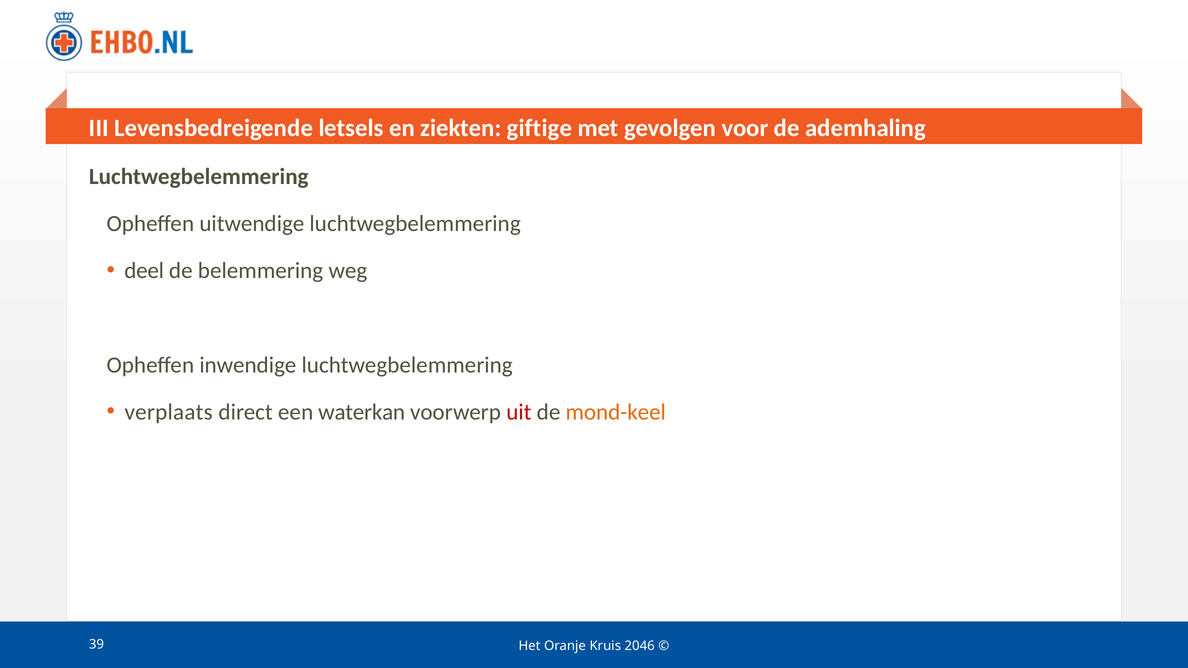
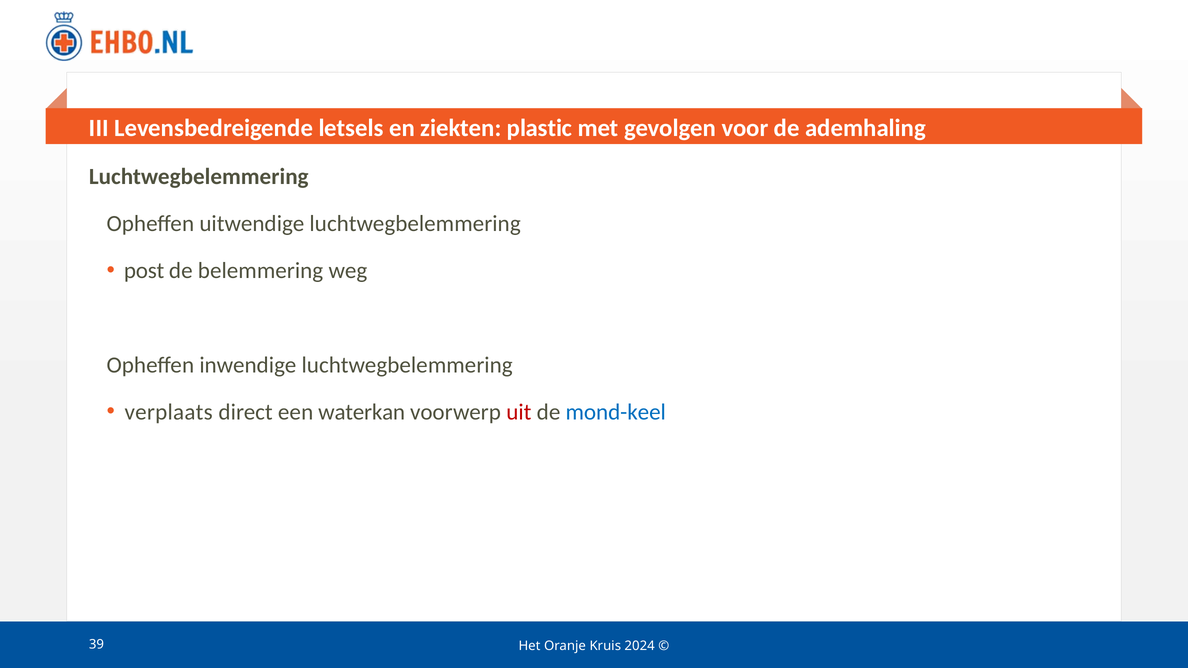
giftige: giftige -> plastic (540, 128)
deel: deel -> post (144, 271)
mond-keel colour: orange -> blue (616, 412)
2046: 2046 -> 2024 (640, 646)
